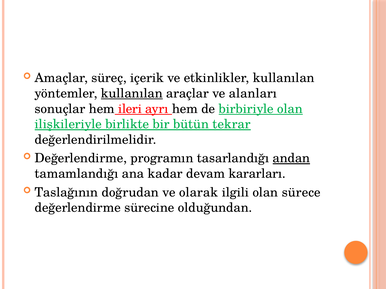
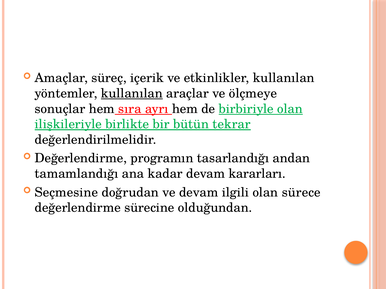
alanları: alanları -> ölçmeye (253, 94)
ileri: ileri -> sıra (130, 109)
andan underline: present -> none (291, 158)
Taslağının: Taslağının -> Seçmesine (66, 193)
ve olarak: olarak -> devam (199, 193)
